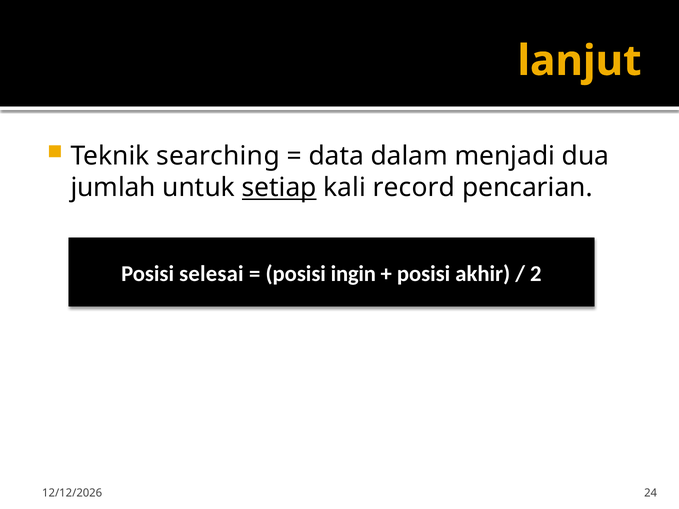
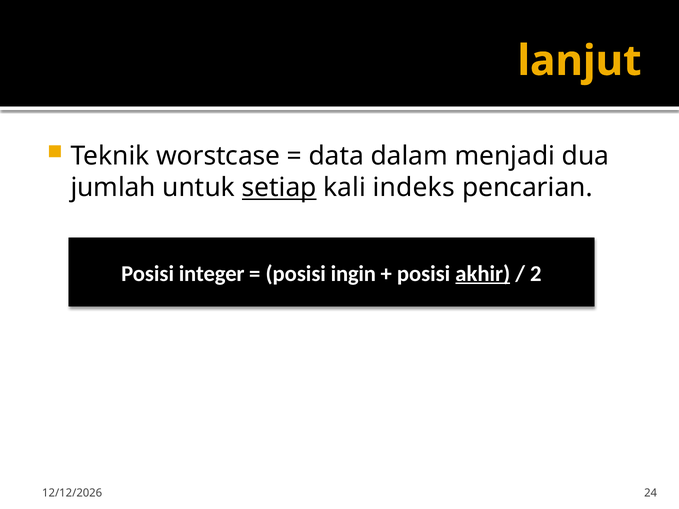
searching: searching -> worstcase (218, 156)
record: record -> indeks (414, 188)
selesai: selesai -> integer (212, 274)
akhir underline: none -> present (483, 274)
